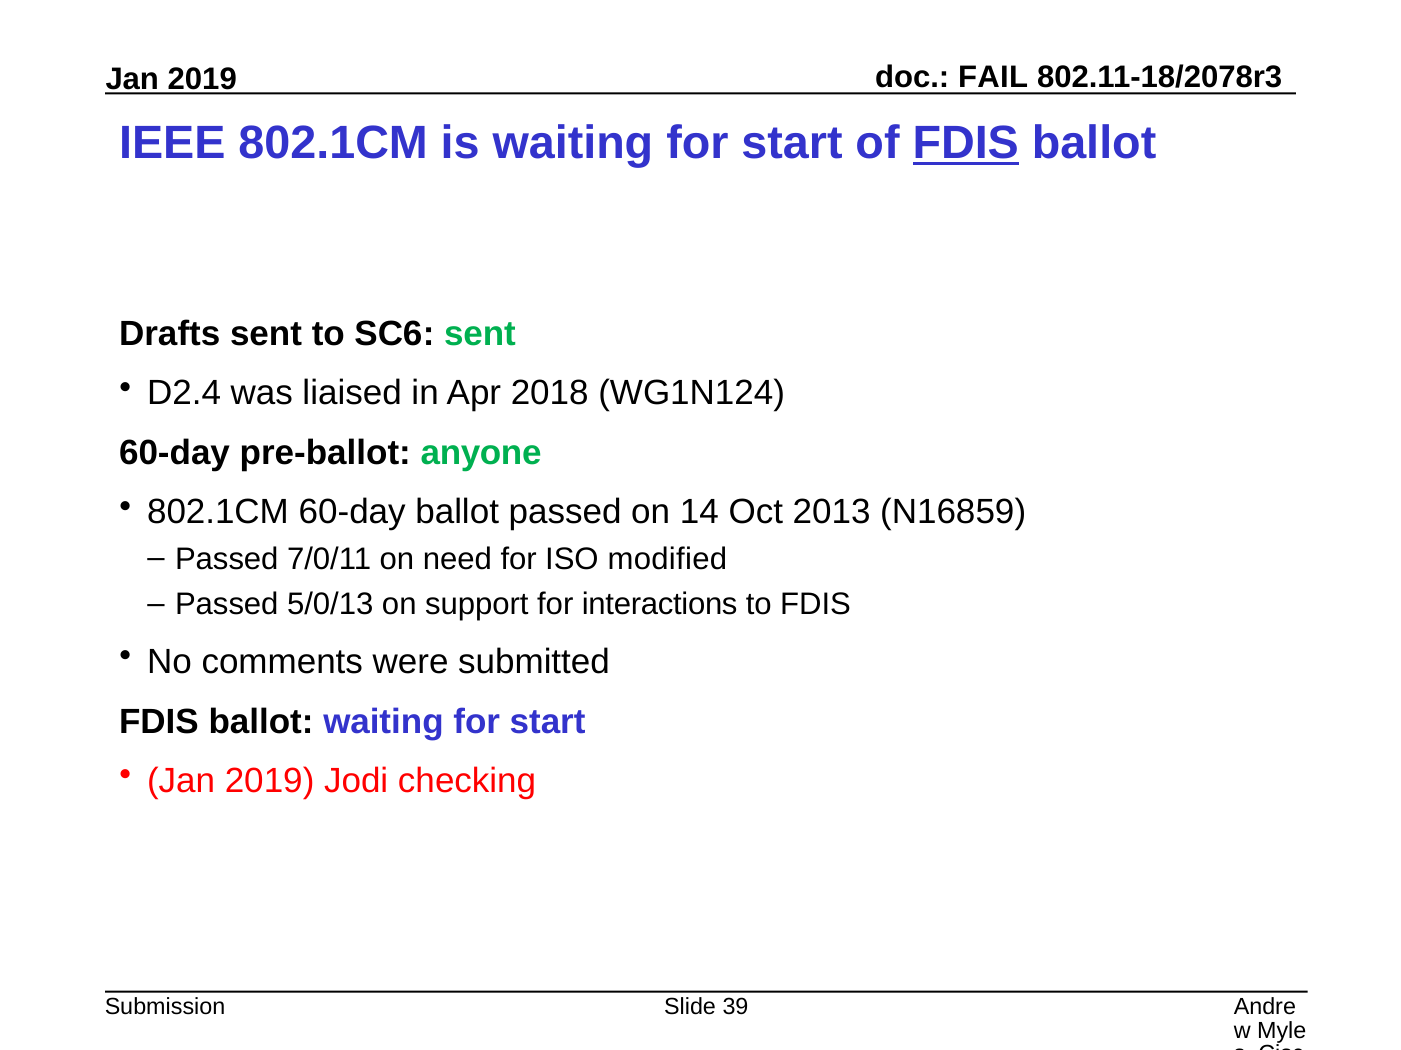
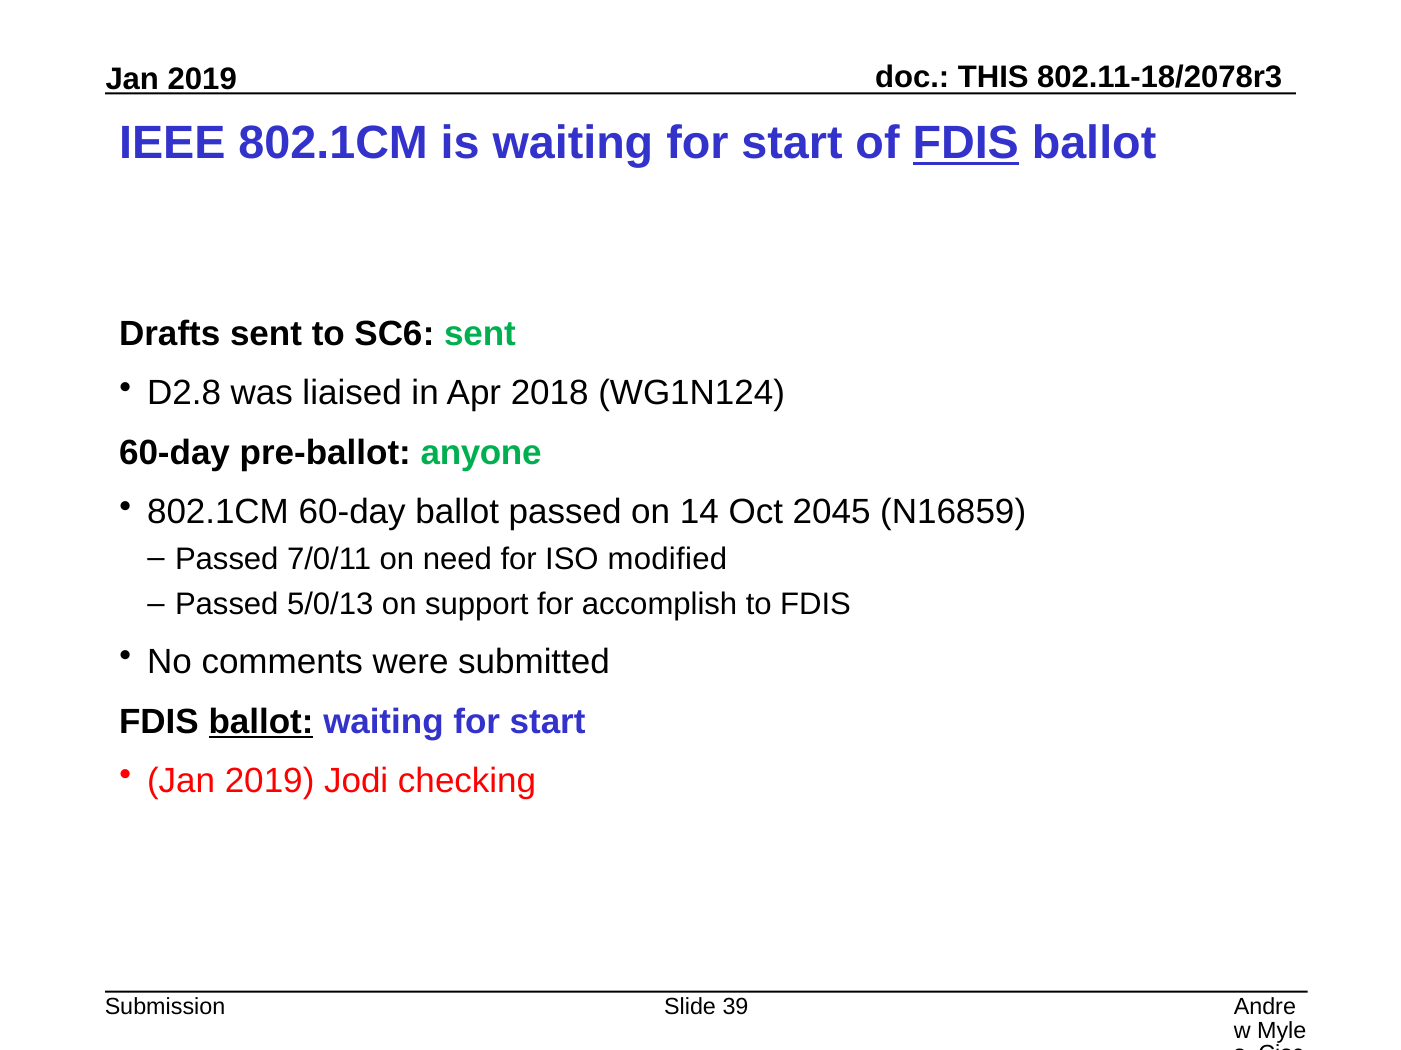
FAIL: FAIL -> THIS (993, 77)
D2.4: D2.4 -> D2.8 (184, 394)
2013: 2013 -> 2045 (832, 513)
interactions: interactions -> accomplish (660, 605)
ballot underline: none -> present (261, 722)
